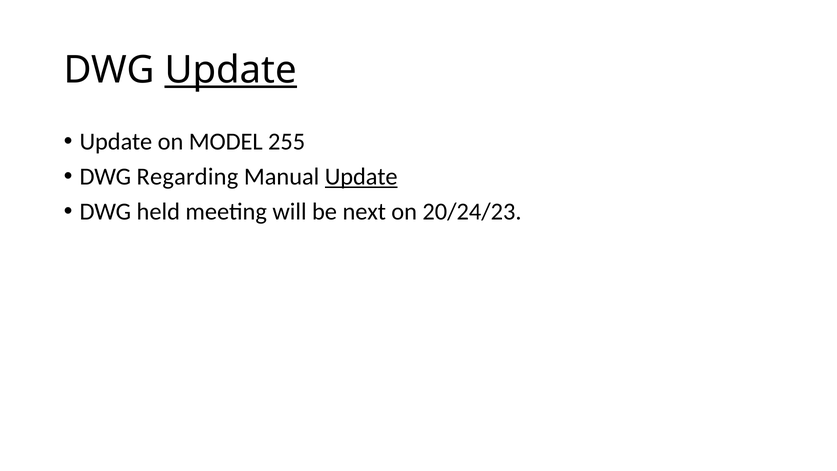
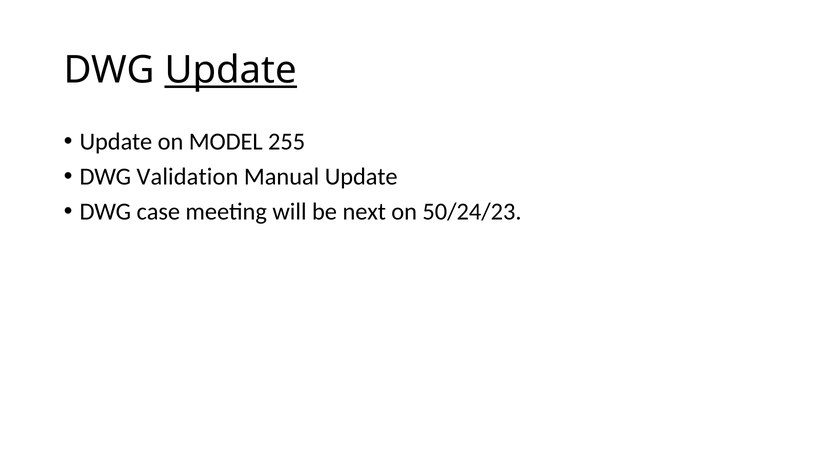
Regarding: Regarding -> Validation (187, 177)
Update underline: present -> none (361, 177)
held: held -> case (158, 212)
20/24/23: 20/24/23 -> 50/24/23 (472, 212)
